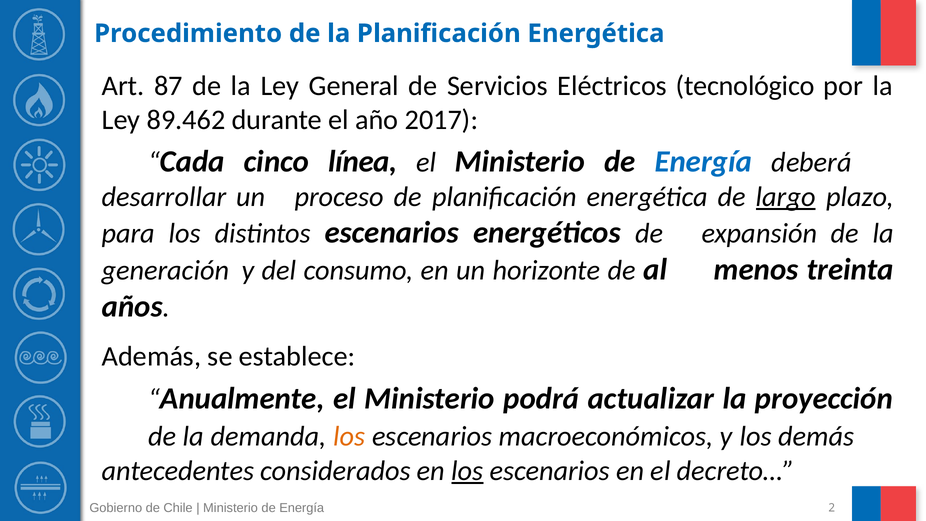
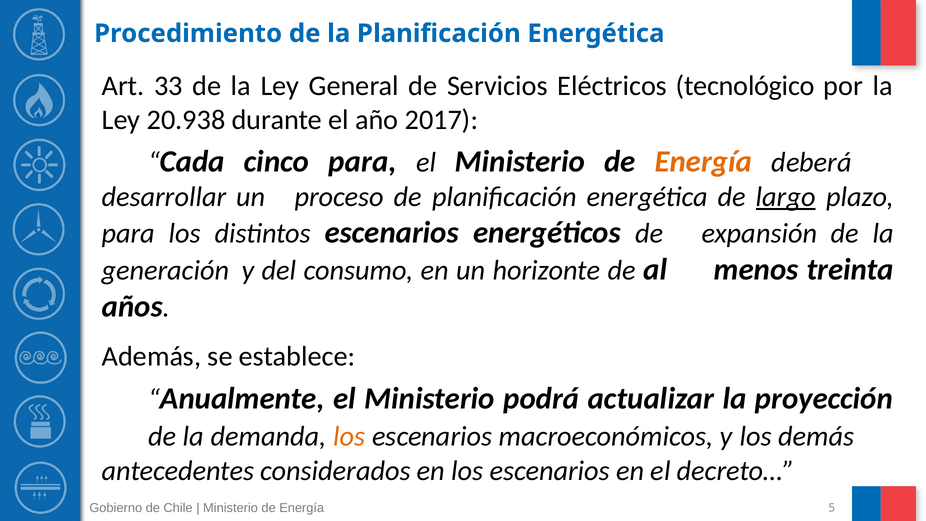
87: 87 -> 33 (168, 86)
89.462: 89.462 -> 20.938 (186, 120)
cinco línea: línea -> para (362, 162)
Energía colour: blue -> orange (703, 162)
los underline: present -> none (467, 471)
2: 2 -> 5 (832, 508)
